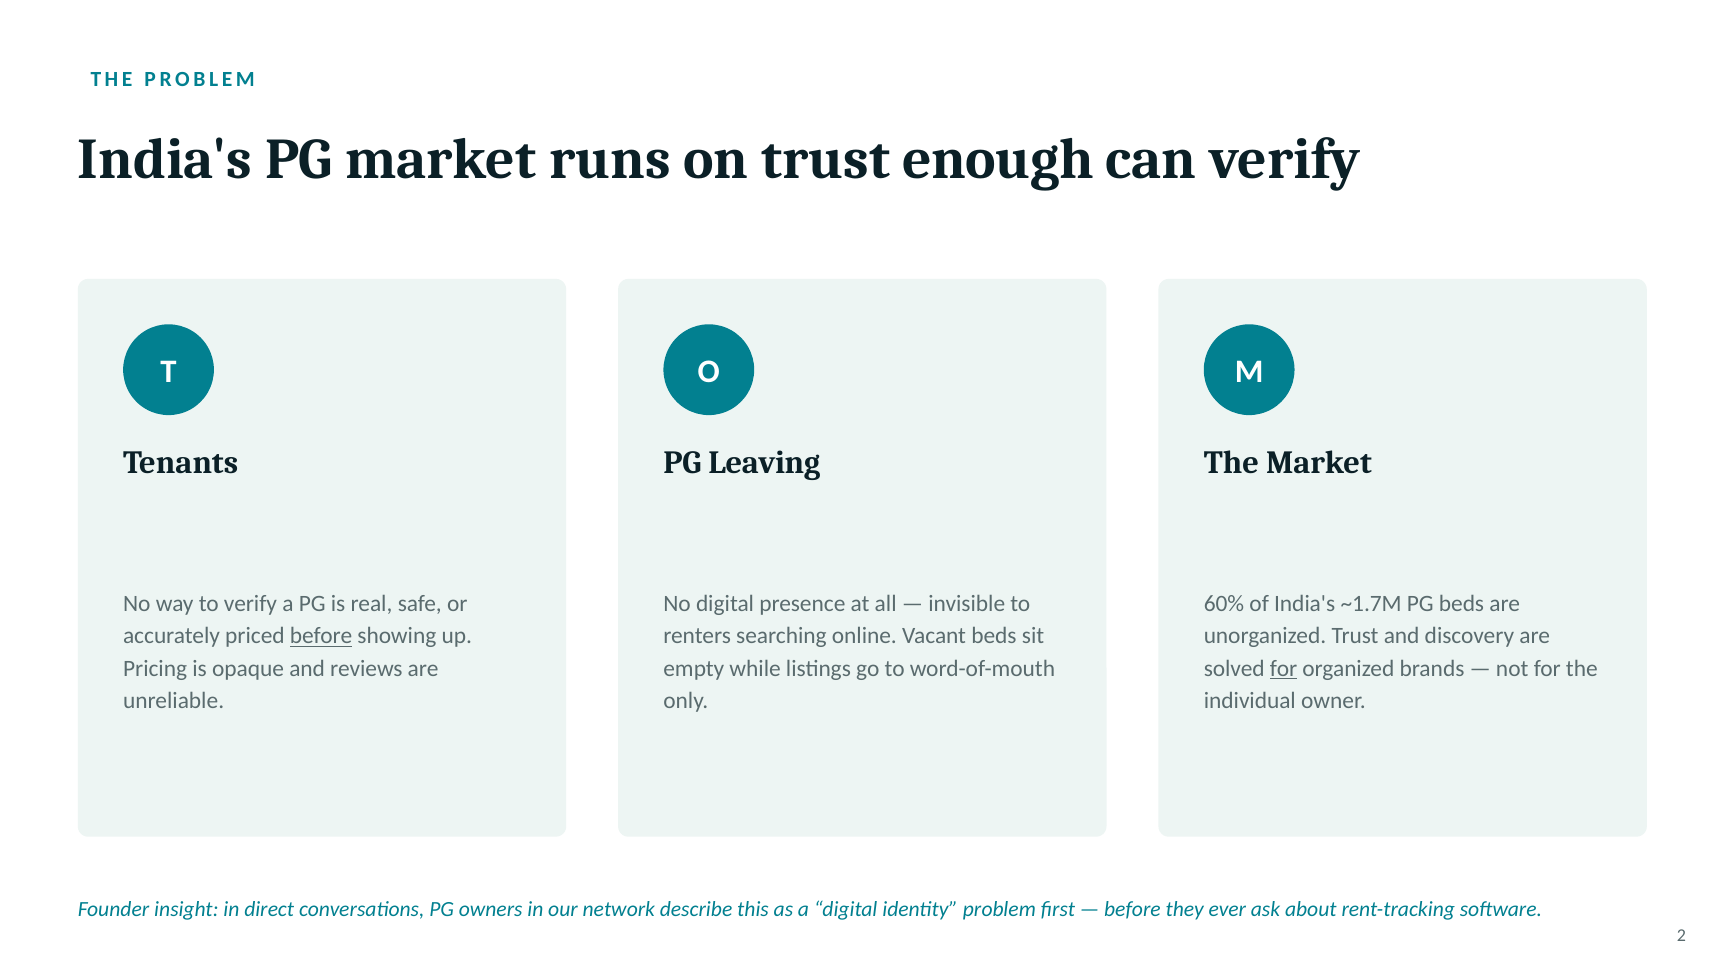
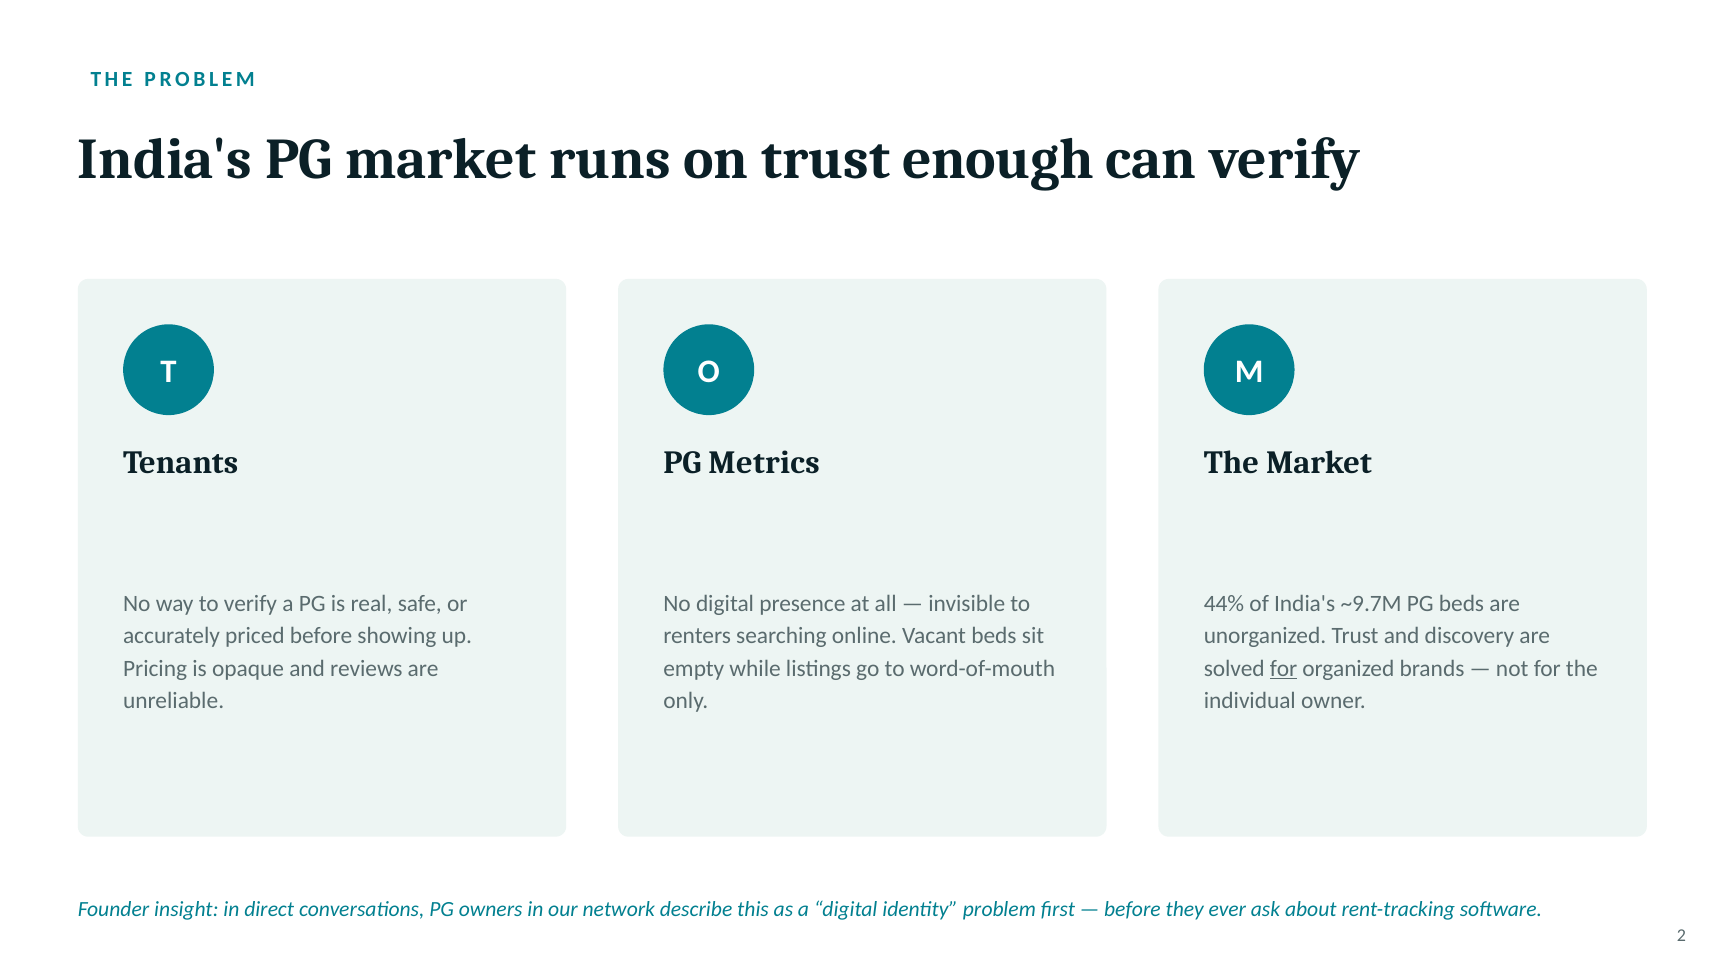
Leaving: Leaving -> Metrics (764, 463)
60%: 60% -> 44% (1224, 604)
~1.7M: ~1.7M -> ~9.7M (1371, 604)
before underline: present -> none (321, 636)
